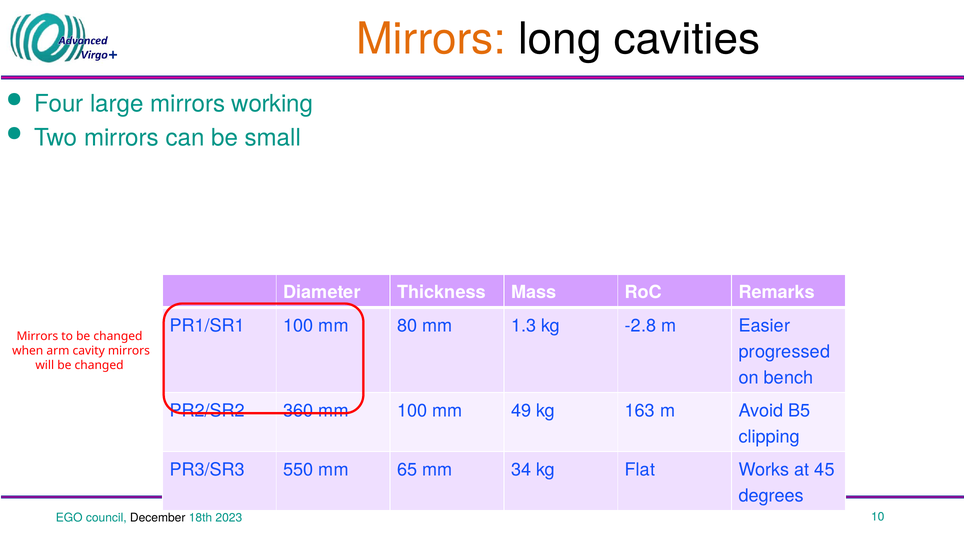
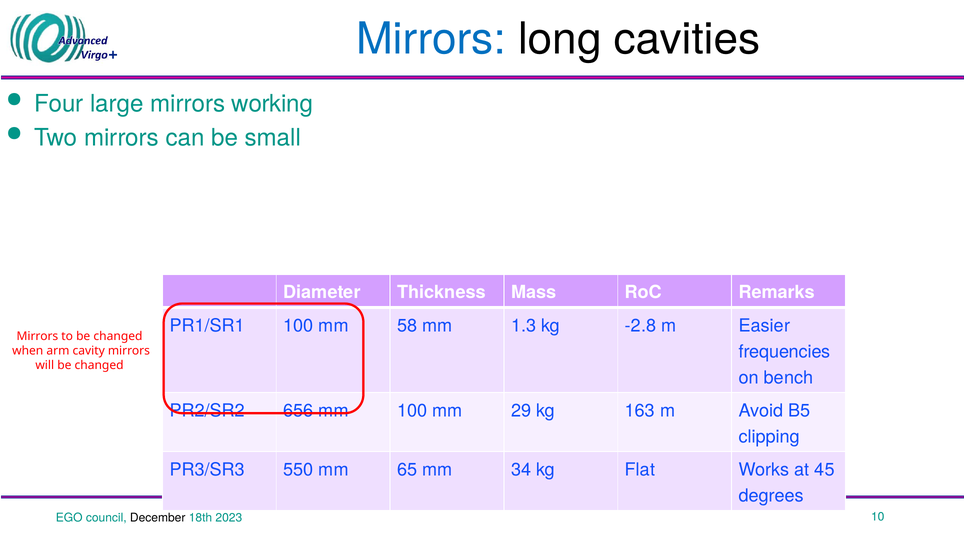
Mirrors colour: orange -> blue (431, 39)
80: 80 -> 58 (407, 326)
progressed: progressed -> frequencies (785, 352)
360: 360 -> 656 (298, 411)
49: 49 -> 29 (521, 411)
